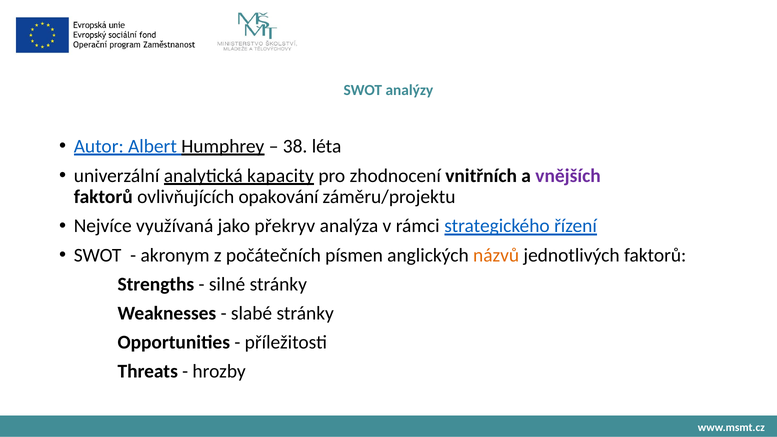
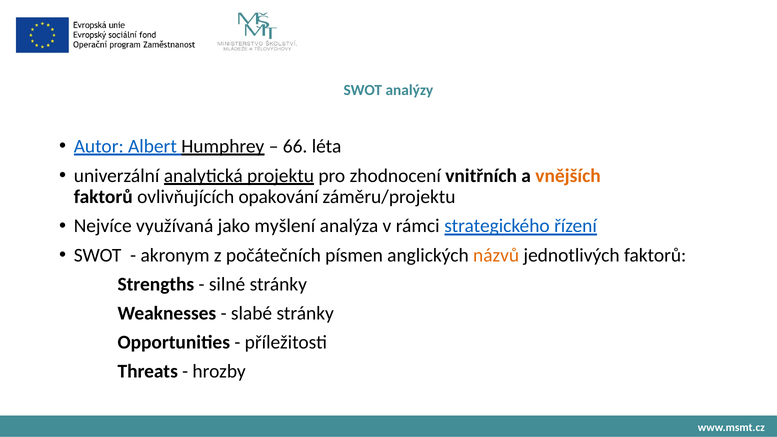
38: 38 -> 66 (295, 146)
kapacity: kapacity -> projektu (281, 176)
vnějších colour: purple -> orange (568, 176)
překryv: překryv -> myšlení (285, 226)
